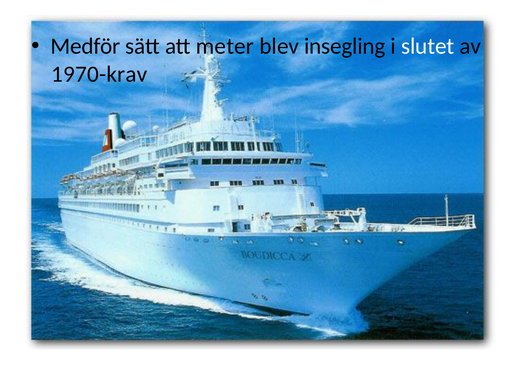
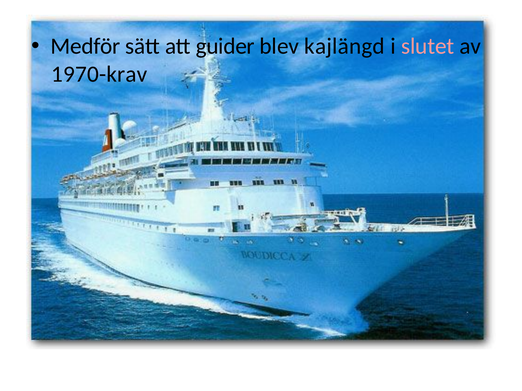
meter: meter -> guider (225, 46)
insegling: insegling -> kajlängd (345, 46)
slutet colour: white -> pink (428, 46)
